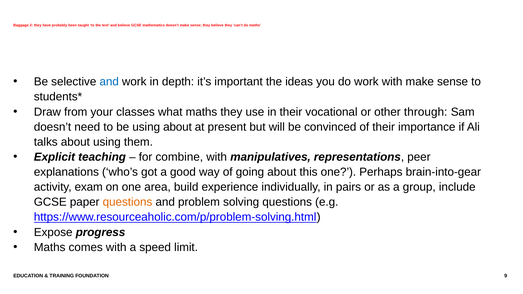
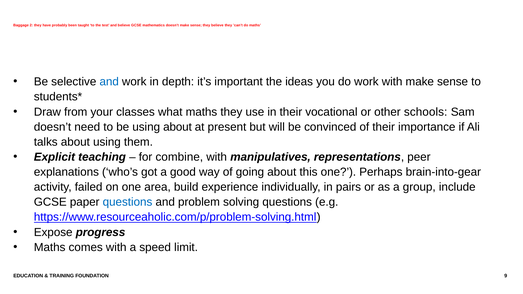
through: through -> schools (426, 112)
exam: exam -> failed (89, 187)
questions colour: orange -> blue (127, 202)
